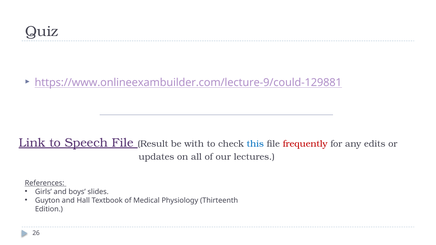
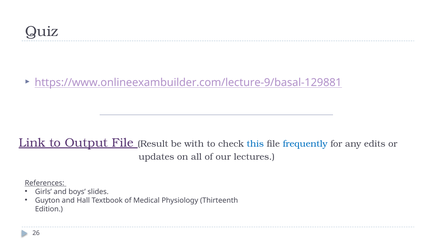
https://www.onlineexambuilder.com/lecture-9/could-129881: https://www.onlineexambuilder.com/lecture-9/could-129881 -> https://www.onlineexambuilder.com/lecture-9/basal-129881 (188, 83)
Speech: Speech -> Output (86, 143)
frequently colour: red -> blue (305, 144)
